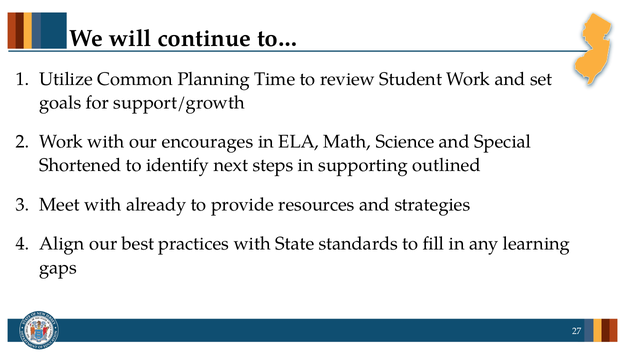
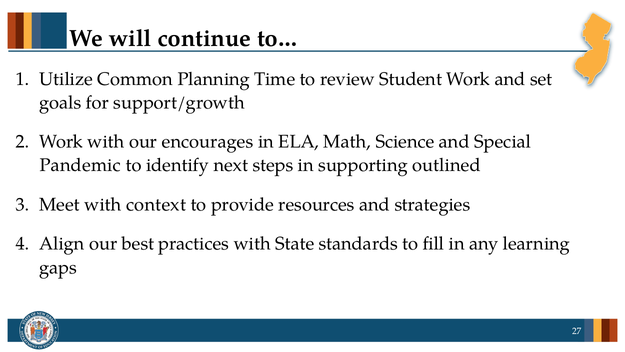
Shortened: Shortened -> Pandemic (80, 165)
already: already -> context (156, 204)
